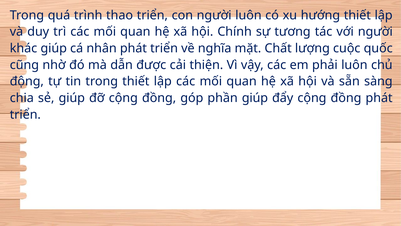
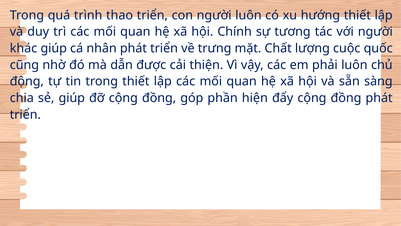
nghĩa: nghĩa -> trưng (215, 48)
phần giúp: giúp -> hiện (255, 98)
